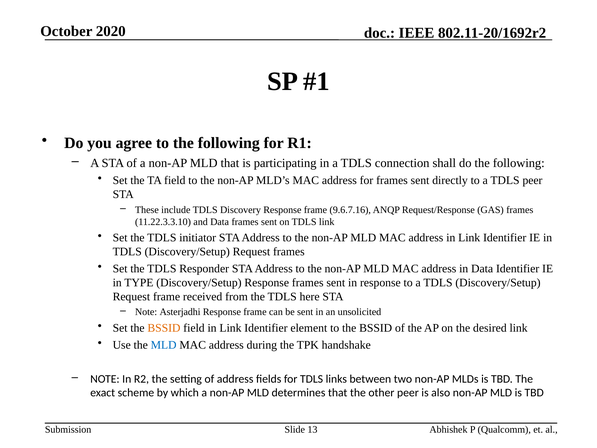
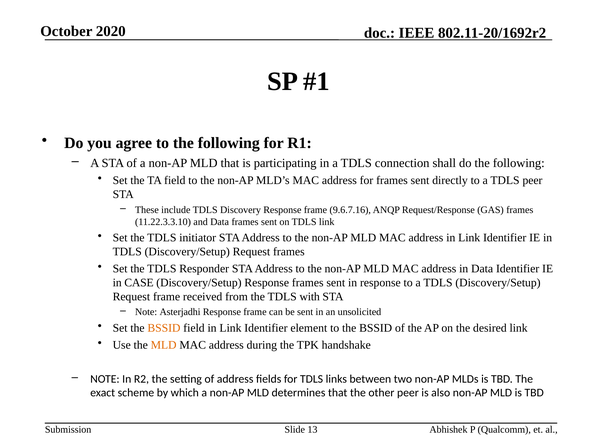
TYPE: TYPE -> CASE (139, 282)
here: here -> with (310, 296)
MLD colour: blue -> orange (164, 345)
